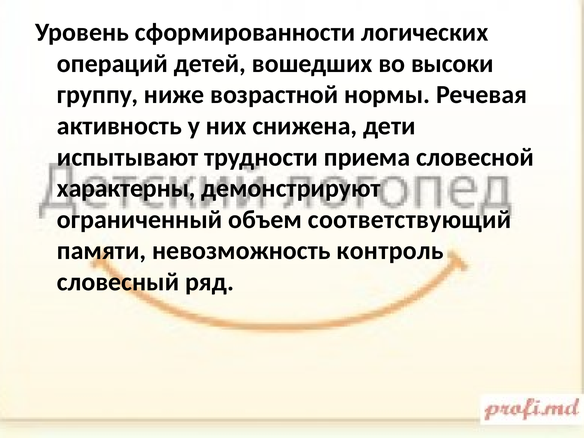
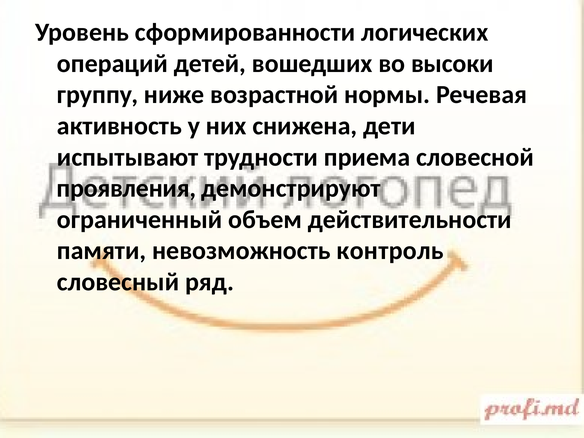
характерны: характерны -> проявления (126, 188)
соответствующий: соответствующий -> действительности (410, 219)
